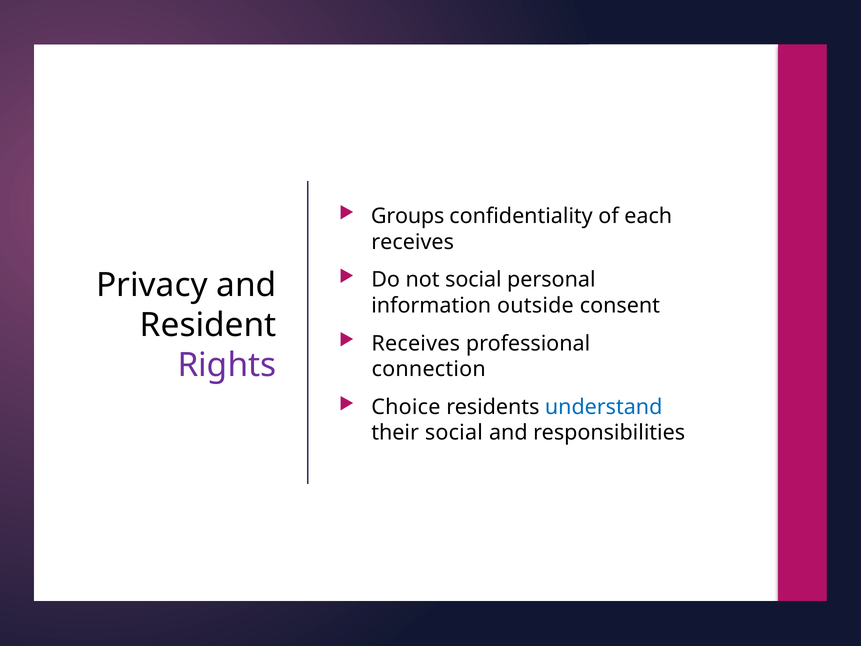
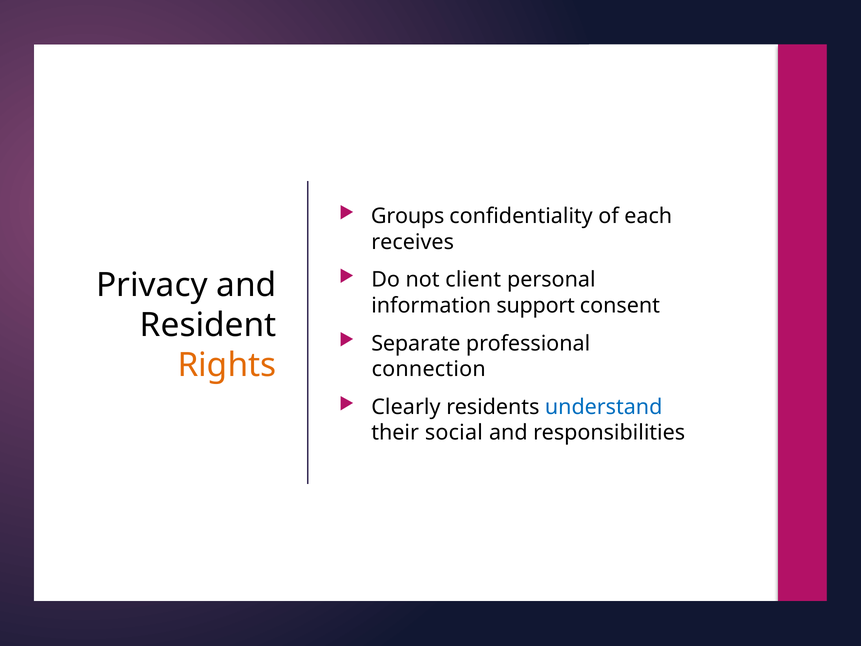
not social: social -> client (473, 280)
outside: outside -> support (536, 305)
Receives: Receives -> Separate (416, 343)
Rights colour: purple -> orange (227, 365)
Choice: Choice -> Clearly (406, 407)
